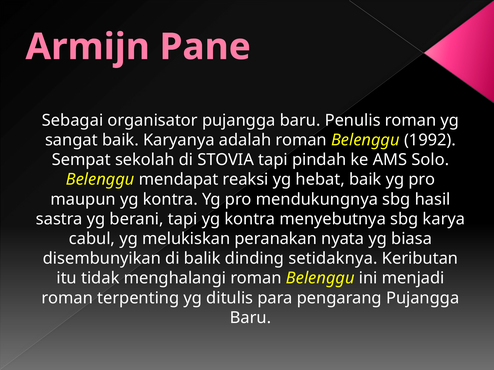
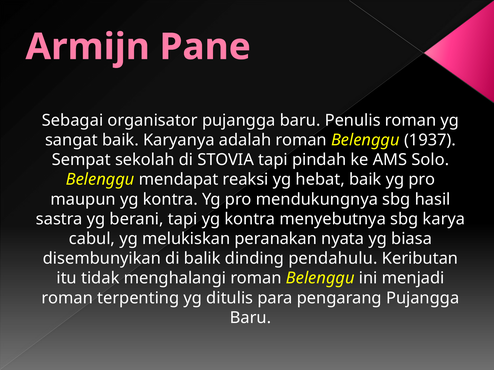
1992: 1992 -> 1937 (430, 140)
setidaknya: setidaknya -> pendahulu (333, 259)
